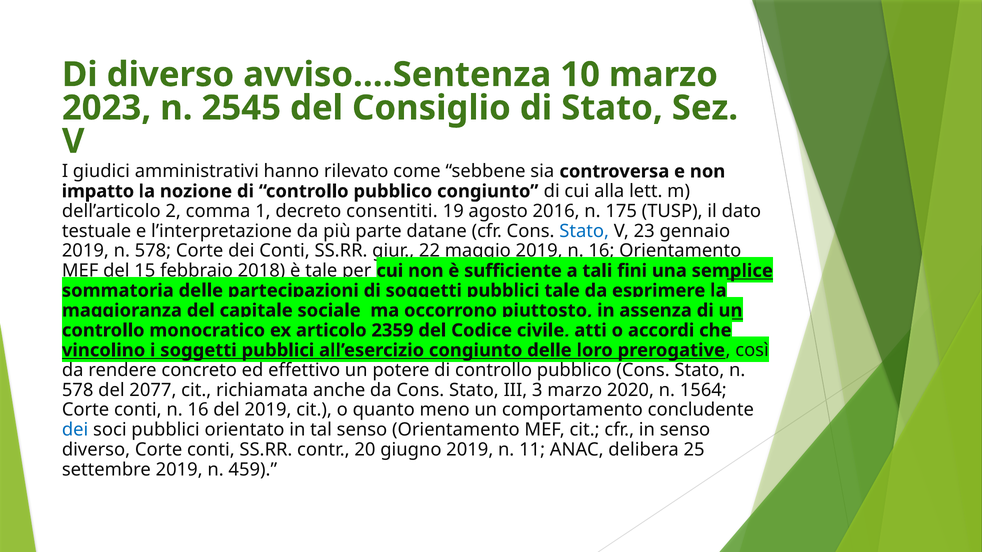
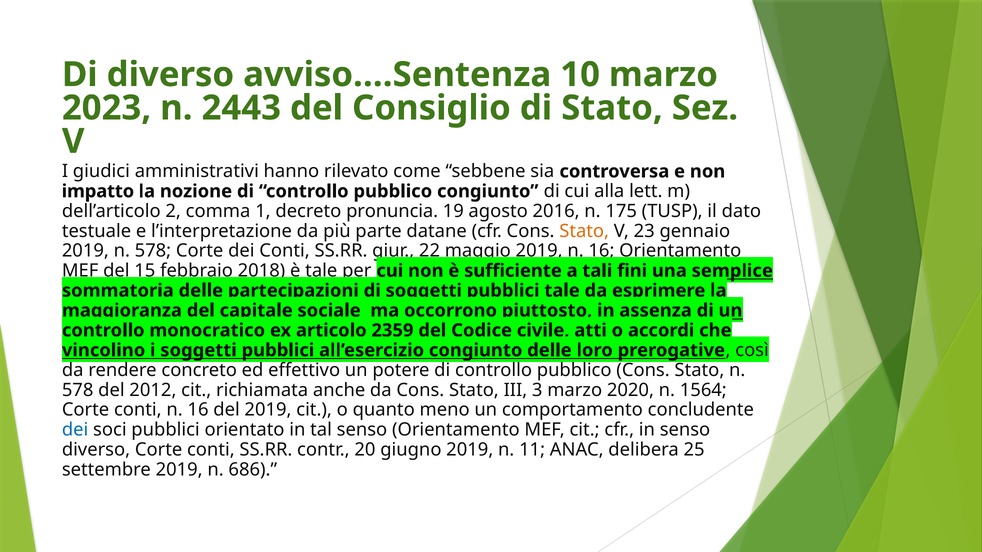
2545: 2545 -> 2443 (241, 108)
consentiti: consentiti -> pronuncia (392, 211)
Stato colour: blue -> orange (584, 231)
2077: 2077 -> 2012 (153, 390)
459: 459 -> 686 (253, 470)
